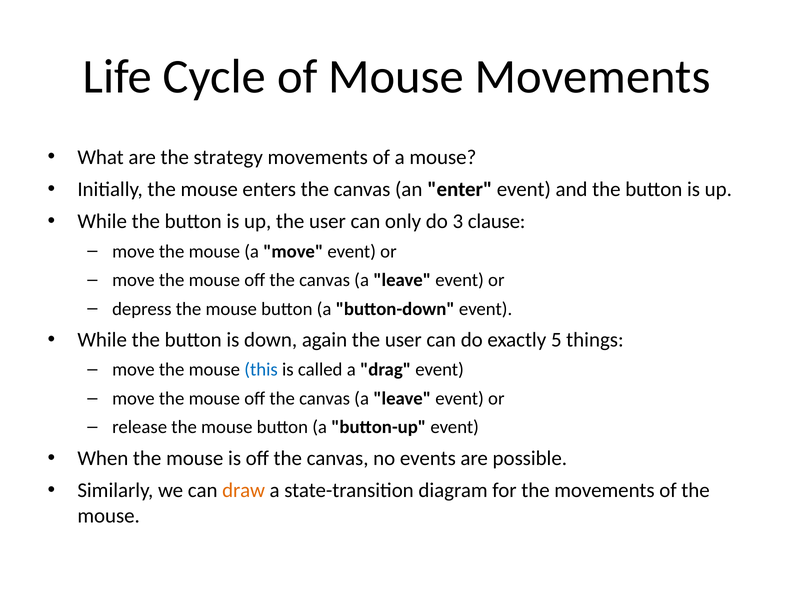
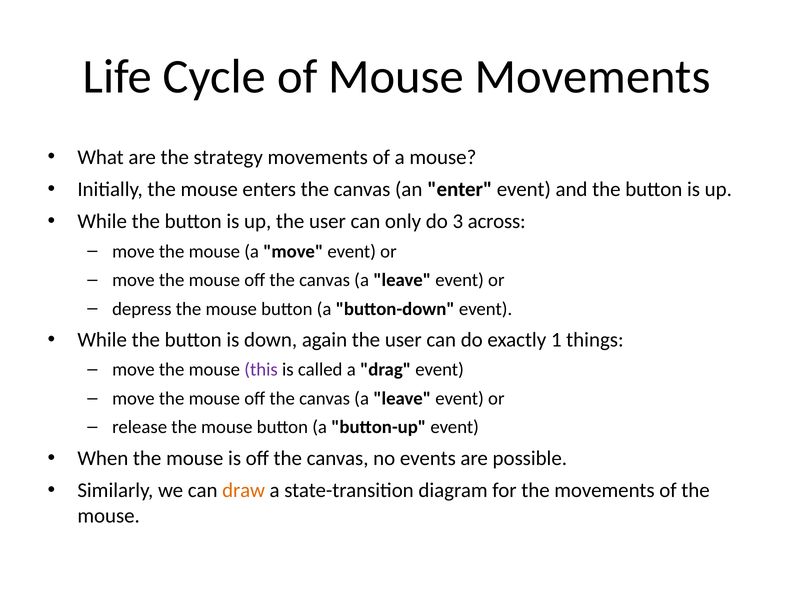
clause: clause -> across (497, 221)
5: 5 -> 1 (556, 340)
this colour: blue -> purple (261, 369)
